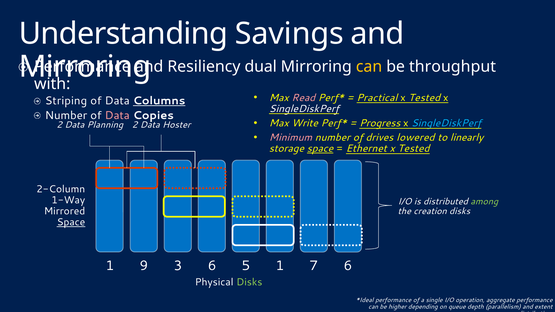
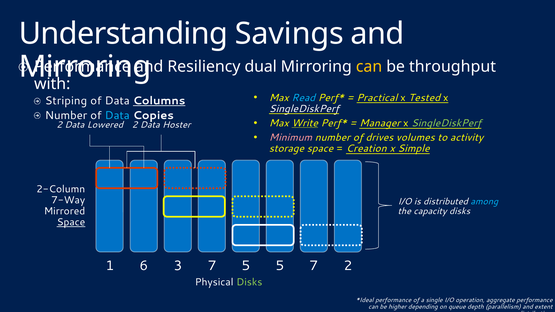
Read colour: pink -> light blue (303, 98)
Data colour: pink -> light blue (117, 115)
Write underline: none -> present (305, 123)
Progress: Progress -> Manager (380, 123)
SingleDiskPerf colour: light blue -> light green (446, 123)
Planning: Planning -> Lowered (105, 125)
lowered: lowered -> volumes (415, 138)
linearly: linearly -> activity (467, 138)
space underline: present -> none (320, 149)
Ethernet: Ethernet -> Creation (366, 149)
Tested: Tested -> Simple (414, 149)
1-Way: 1-Way -> 7-Way (68, 200)
among colour: light green -> light blue (484, 202)
creation: creation -> capacity (430, 211)
9: 9 -> 6 (144, 266)
3 6: 6 -> 7 (212, 266)
5 1: 1 -> 5 (280, 266)
7 6: 6 -> 2 (348, 266)
